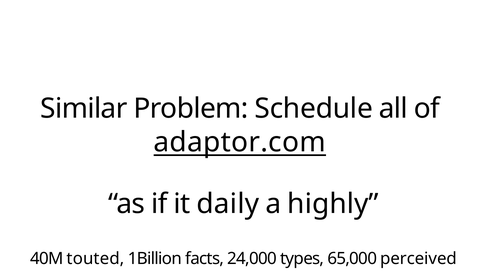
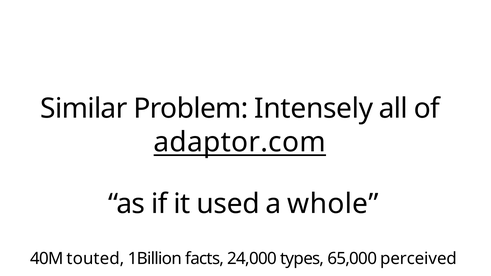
Schedule: Schedule -> Intensely (314, 109)
daily: daily -> used (228, 204)
highly: highly -> whole (333, 204)
